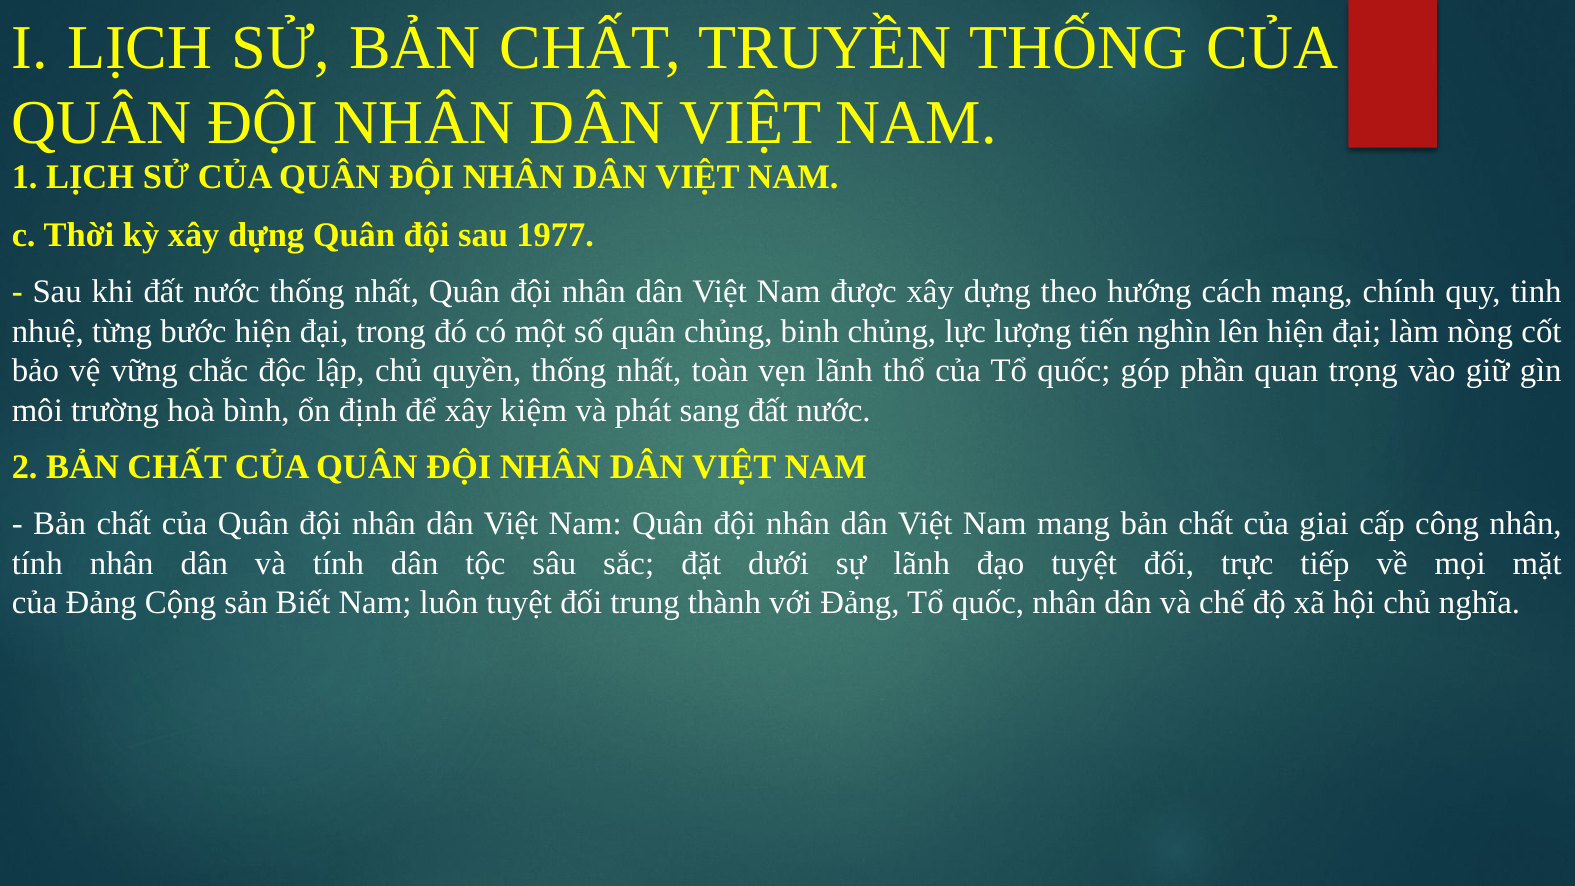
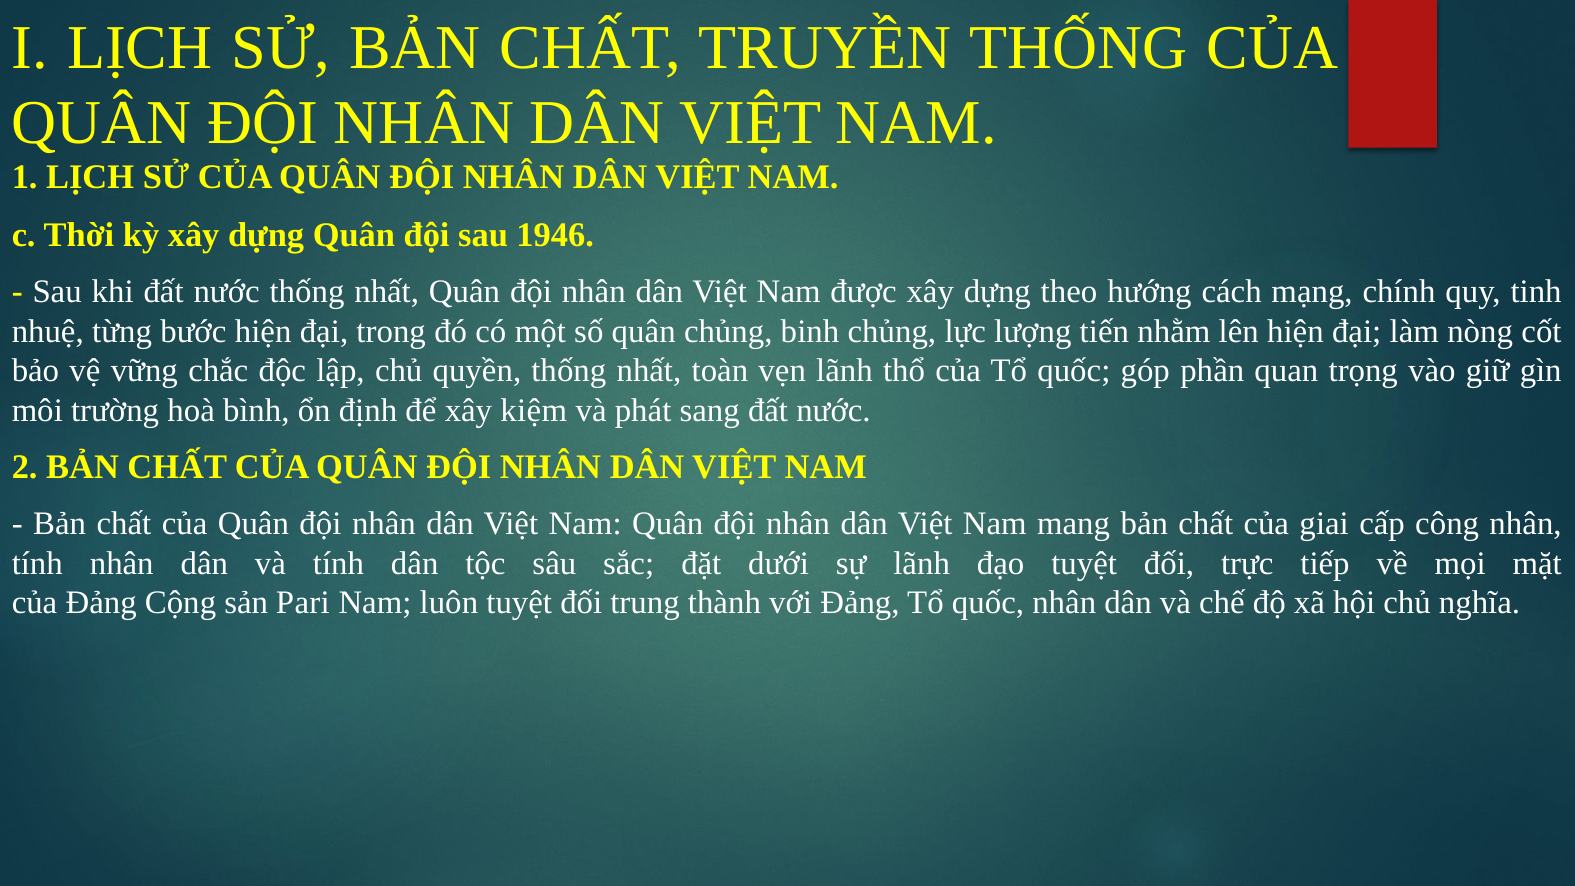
1977: 1977 -> 1946 (555, 235)
nghìn: nghìn -> nhằm (1174, 331)
Biết: Biết -> Pari (303, 603)
